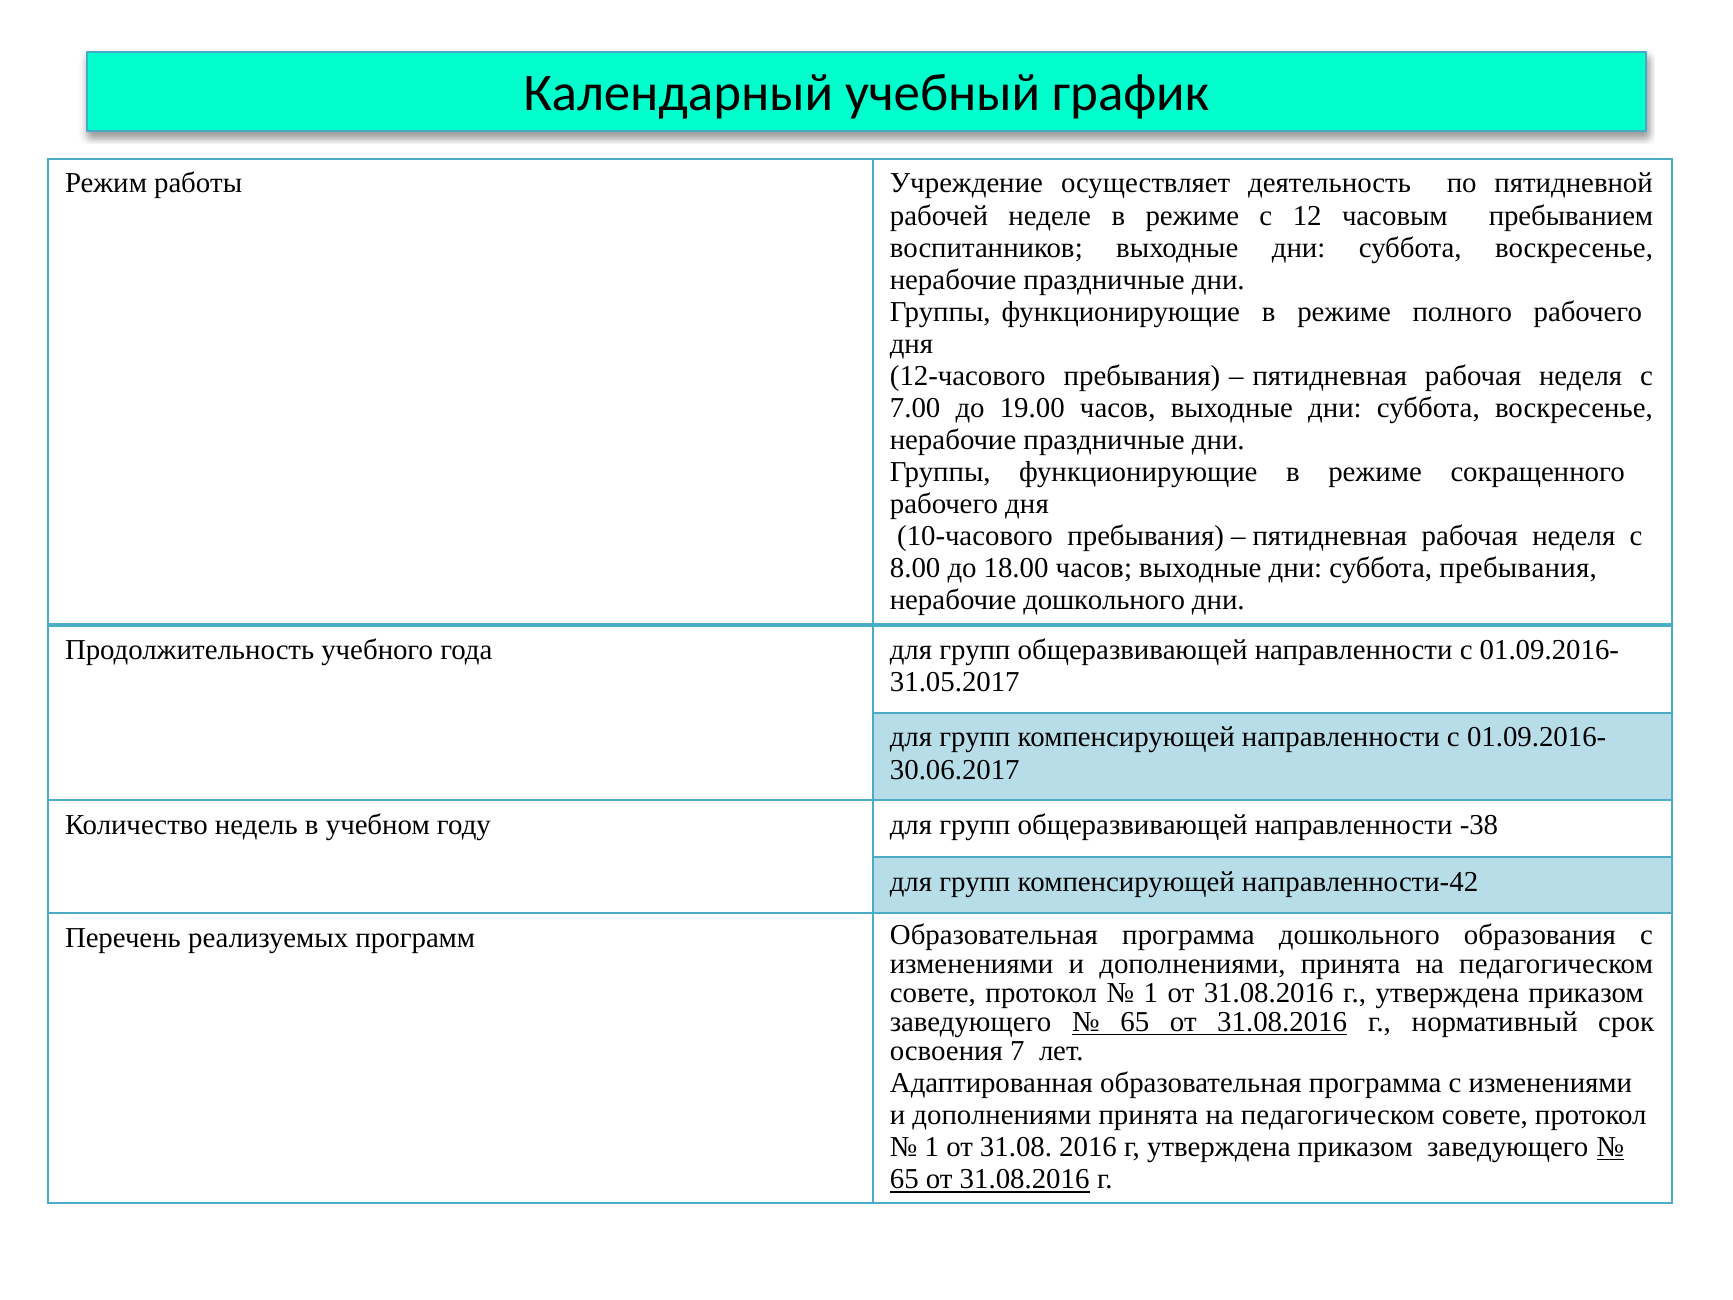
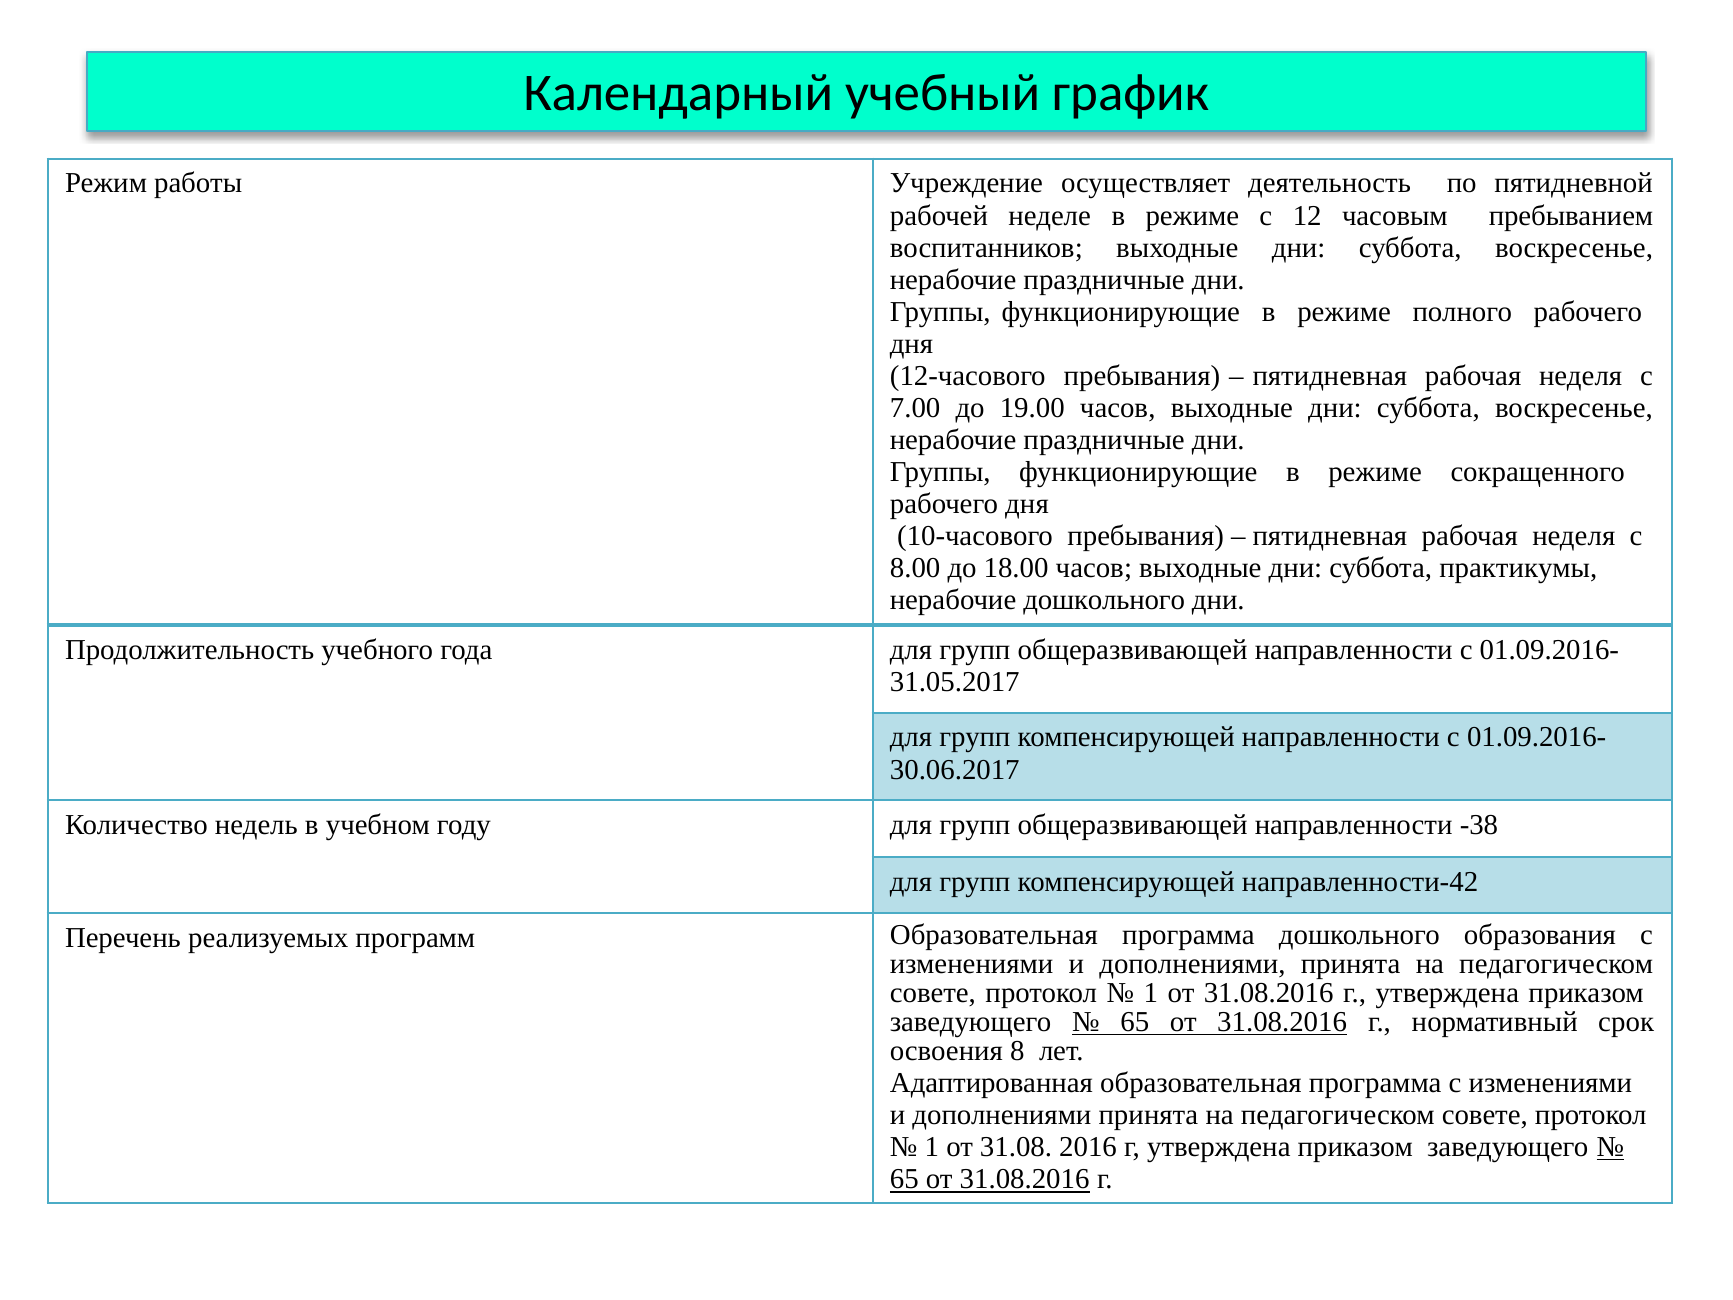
суббота пребывания: пребывания -> практикумы (1518, 568)
7: 7 -> 8 (1017, 1050)
